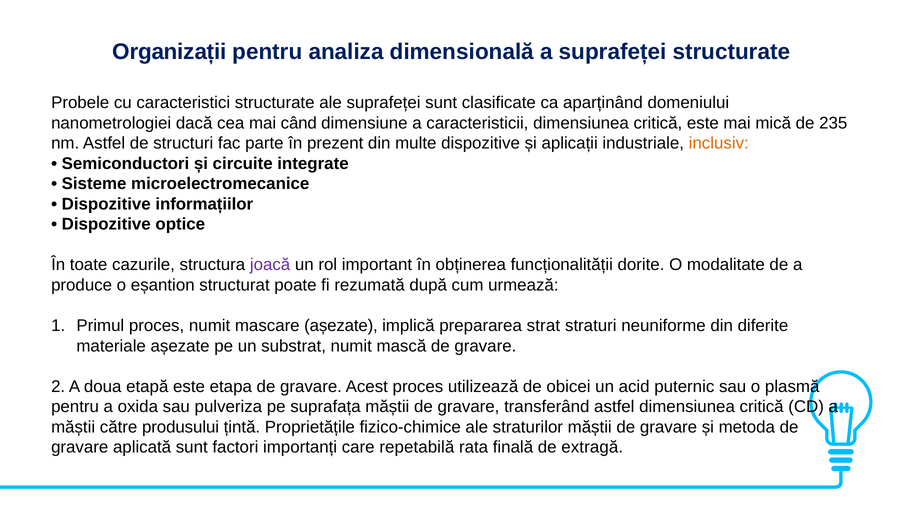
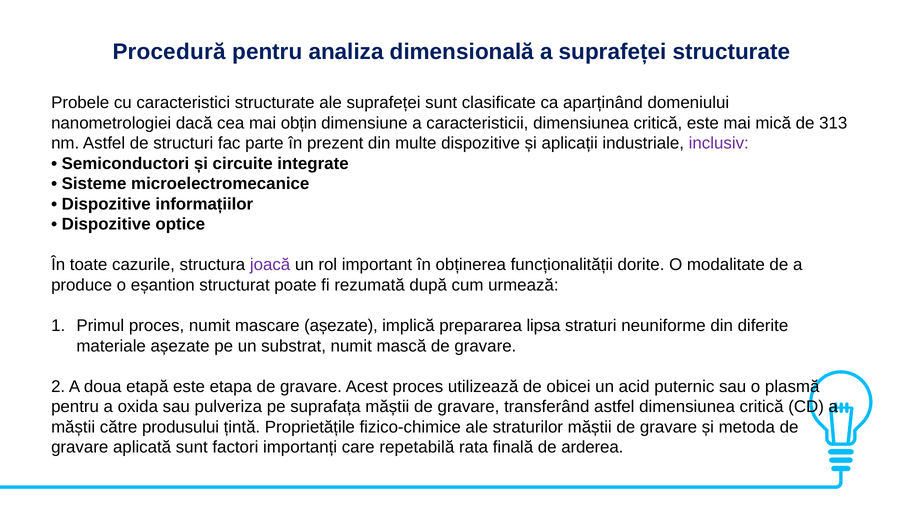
Organizații: Organizații -> Procedură (169, 52)
când: când -> obțin (299, 123)
235: 235 -> 313 (833, 123)
inclusiv colour: orange -> purple (719, 143)
strat: strat -> lipsa (544, 326)
extragă: extragă -> arderea (592, 447)
